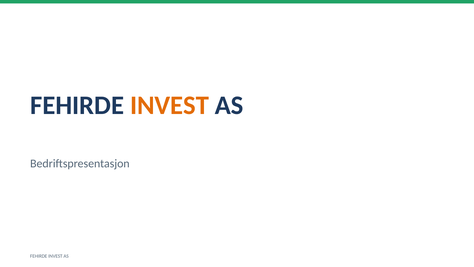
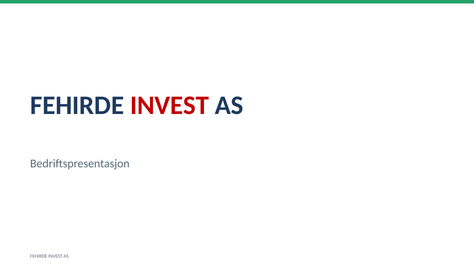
INVEST colour: orange -> red (169, 105)
